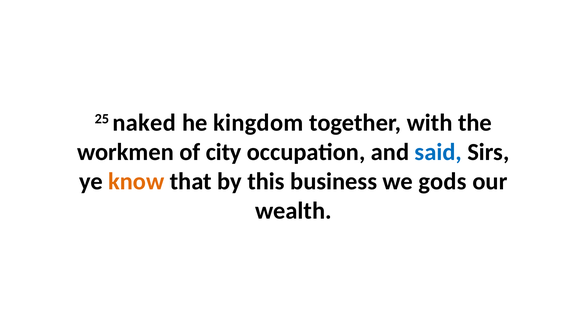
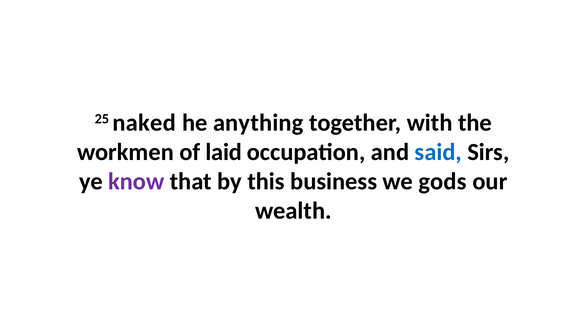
kingdom: kingdom -> anything (258, 123)
city: city -> laid (224, 152)
know colour: orange -> purple (136, 181)
